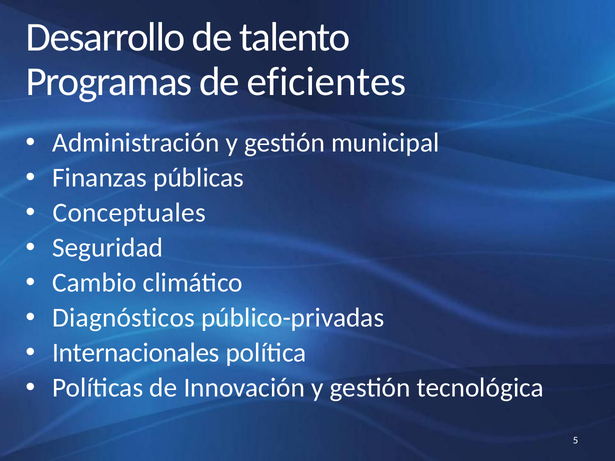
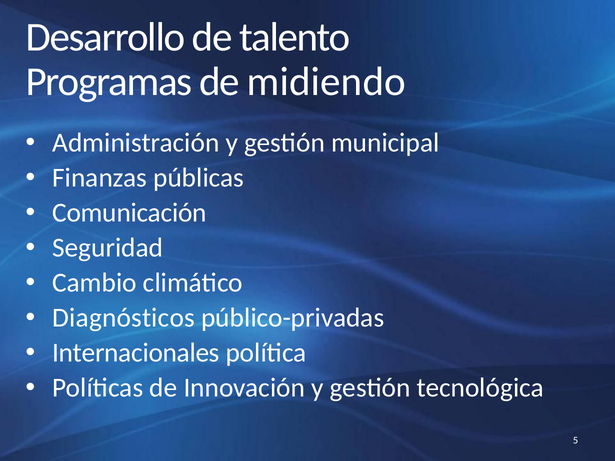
eficientes: eficientes -> midiendo (326, 82)
Conceptuales: Conceptuales -> Comunicación (130, 213)
